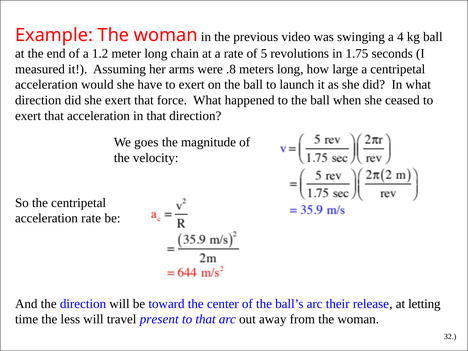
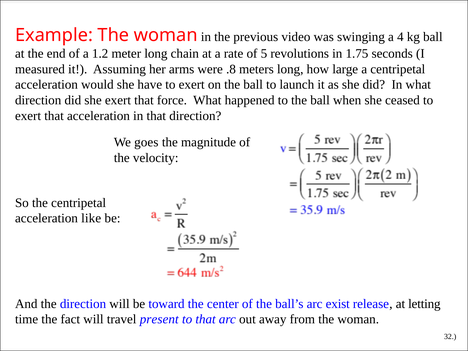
acceleration rate: rate -> like (91, 218)
their: their -> exist (338, 304)
less: less -> fact (70, 319)
